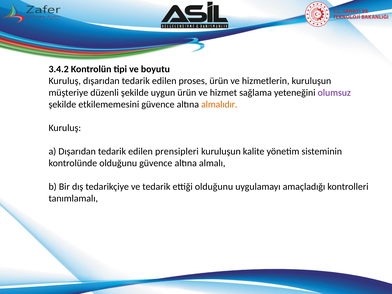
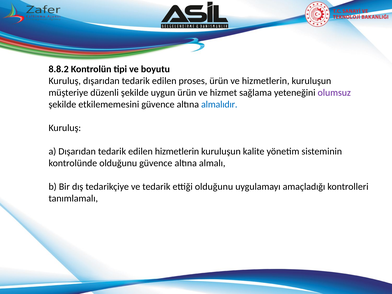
3.4.2: 3.4.2 -> 8.8.2 (59, 69)
almalıdır colour: orange -> blue (219, 104)
edilen prensipleri: prensipleri -> hizmetlerin (177, 151)
